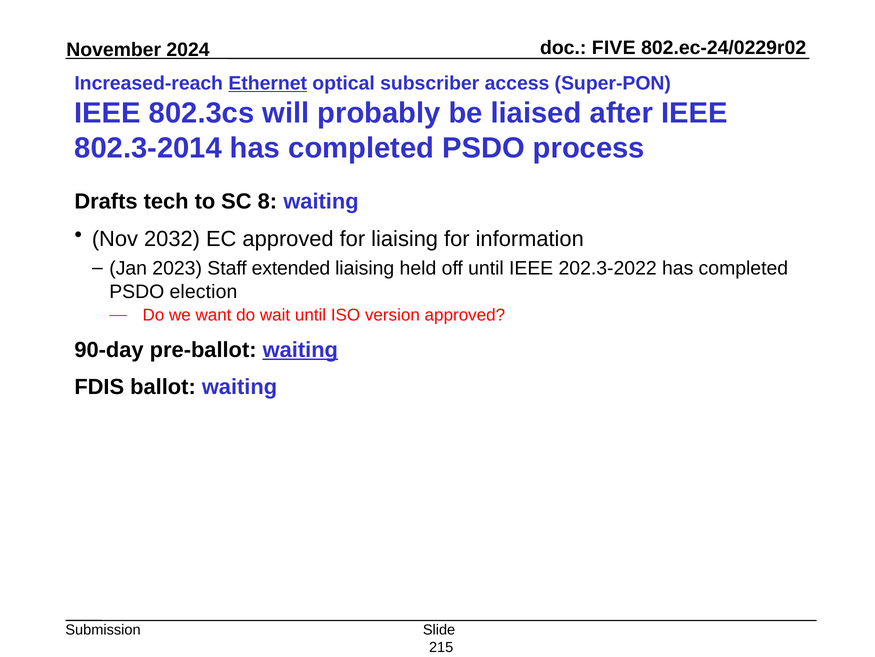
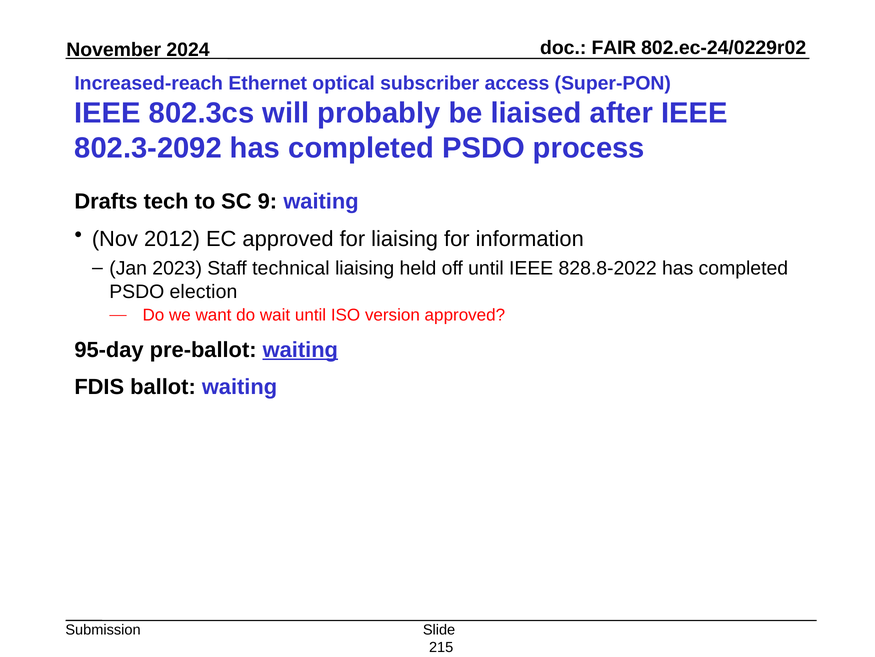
FIVE: FIVE -> FAIR (614, 48)
Ethernet underline: present -> none (268, 83)
802.3-2014: 802.3-2014 -> 802.3-2092 (148, 148)
8: 8 -> 9 (267, 201)
2032: 2032 -> 2012 (172, 239)
extended: extended -> technical (291, 268)
202.3-2022: 202.3-2022 -> 828.8-2022 (608, 268)
90-day: 90-day -> 95-day (109, 349)
